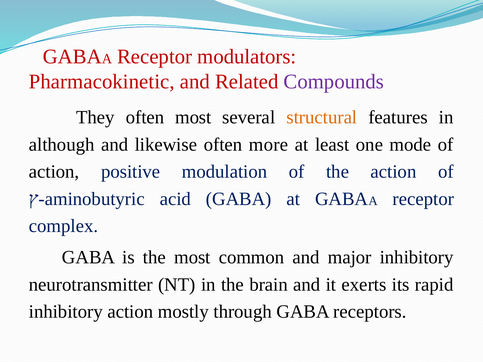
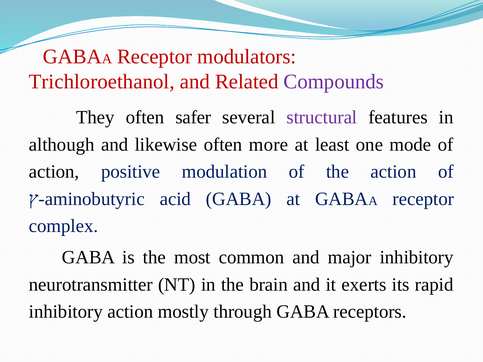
Pharmacokinetic: Pharmacokinetic -> Trichloroethanol (102, 82)
often most: most -> safer (193, 117)
structural colour: orange -> purple (322, 117)
